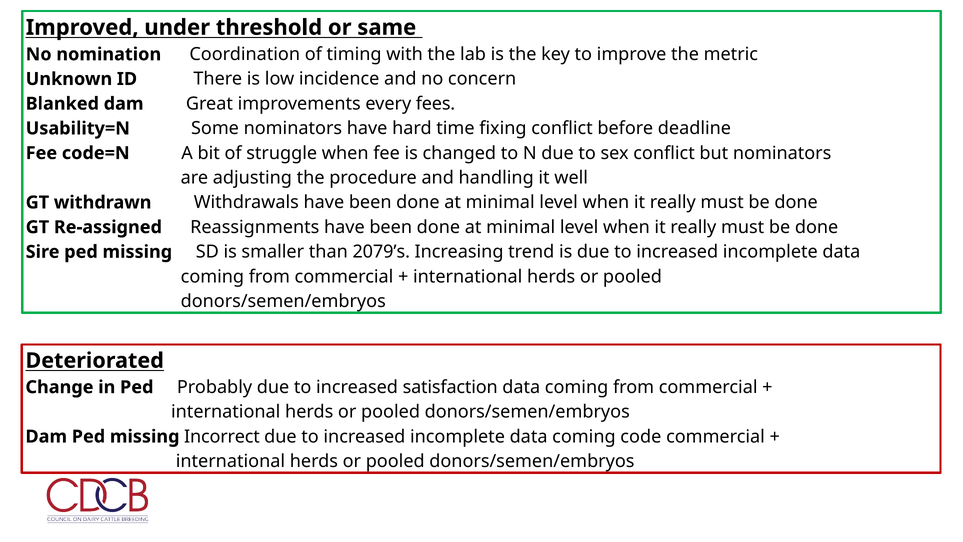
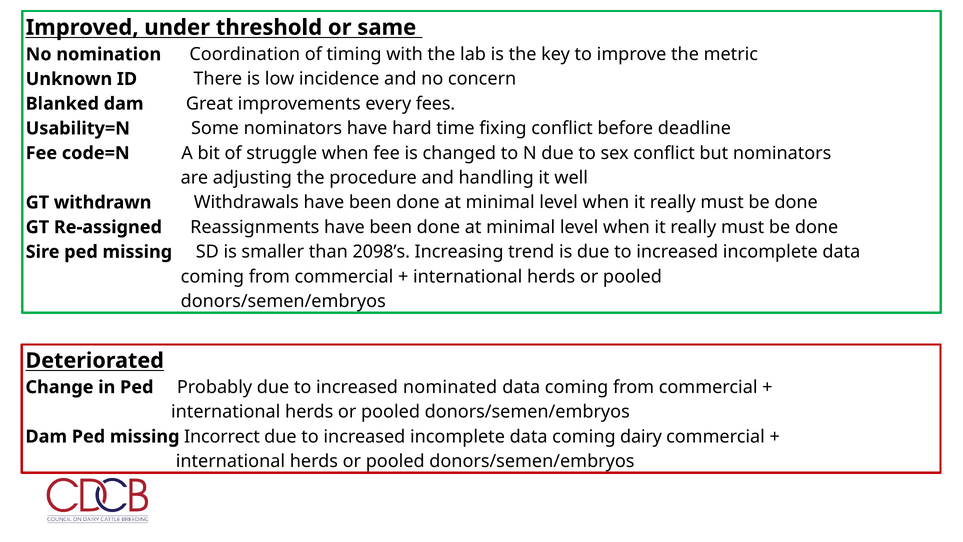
2079’s: 2079’s -> 2098’s (381, 252)
satisfaction: satisfaction -> nominated (450, 387)
code: code -> dairy (641, 437)
